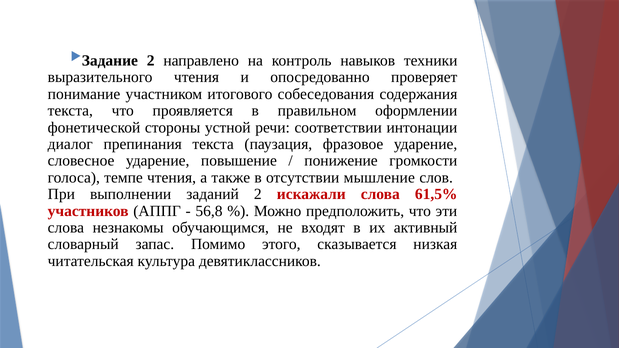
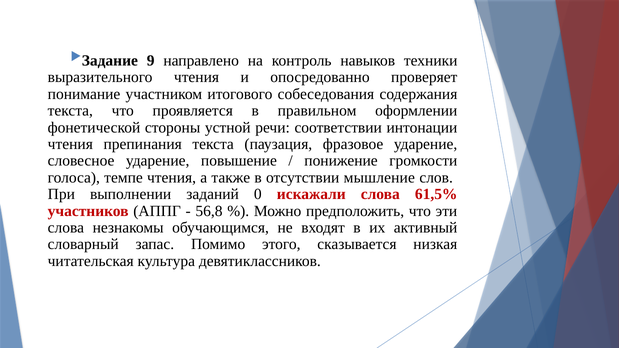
Задание 2: 2 -> 9 (151, 61)
диалог: диалог -> чтения (70, 144)
заданий 2: 2 -> 0 (258, 194)
